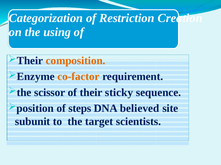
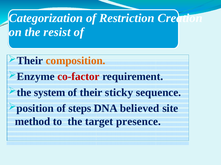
using: using -> resist (57, 32)
co-factor colour: orange -> red (78, 77)
scissor: scissor -> system (50, 93)
subunit: subunit -> method (33, 122)
scientists: scientists -> presence (138, 122)
